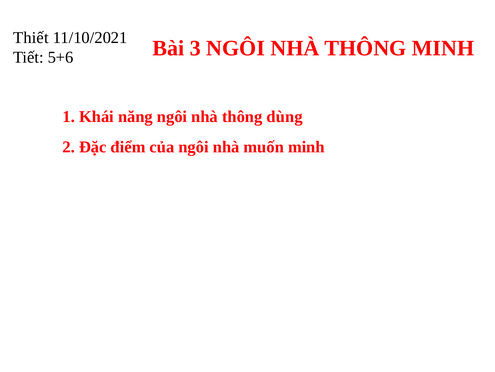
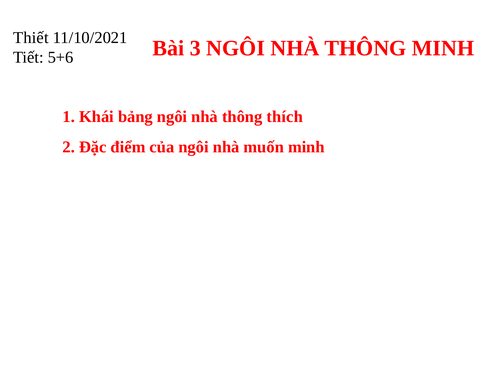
năng: năng -> bảng (135, 117)
dùng: dùng -> thích (285, 117)
